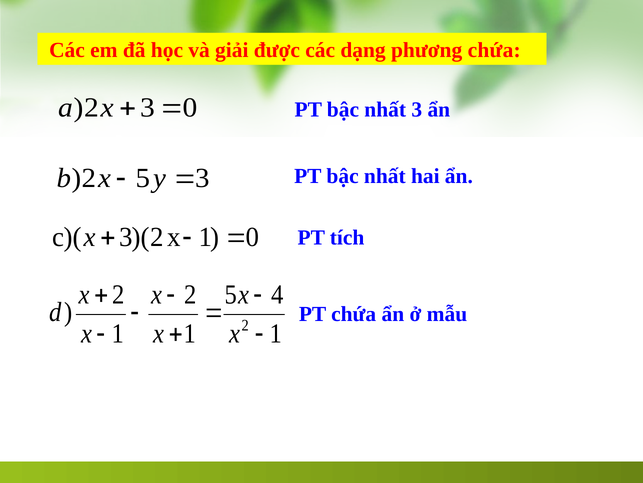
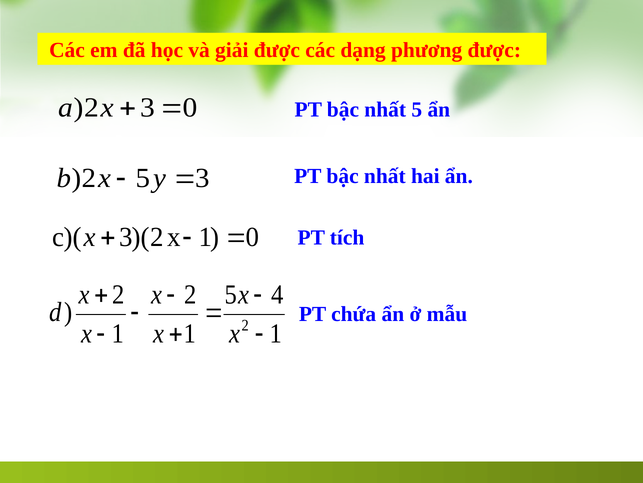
phương chứa: chứa -> được (494, 50)
nhất 3: 3 -> 5 (417, 110)
